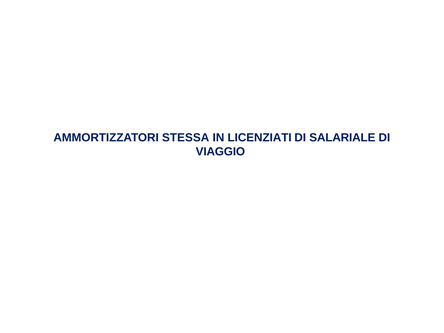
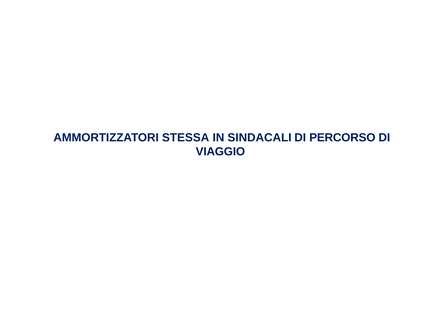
LICENZIATI: LICENZIATI -> SINDACALI (260, 138)
SALARIALE: SALARIALE -> PERCORSO (342, 138)
